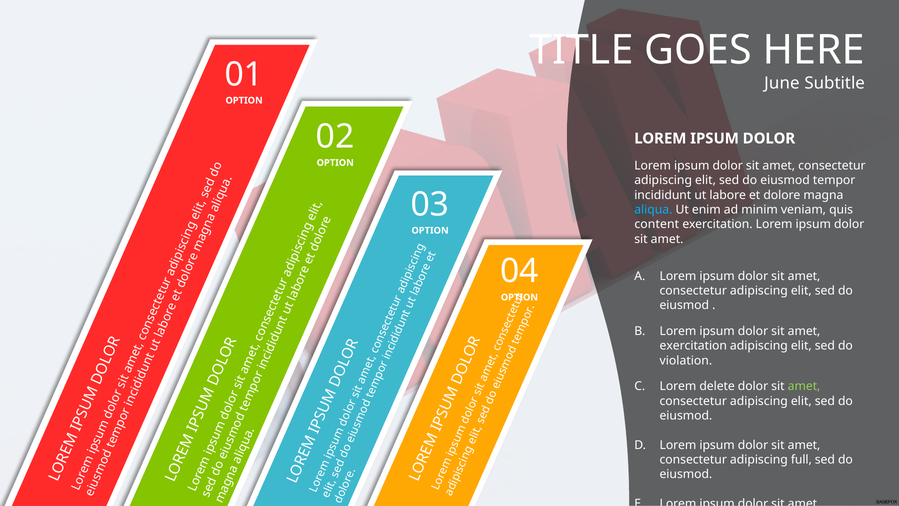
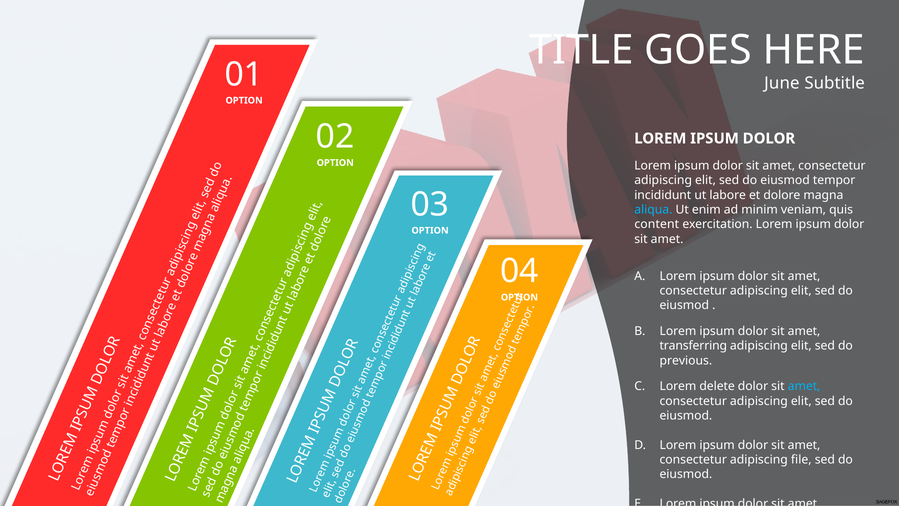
exercitation: exercitation -> transferring (693, 346)
violation: violation -> previous (686, 360)
amet colour: light green -> light blue (804, 386)
full: full -> file (801, 459)
